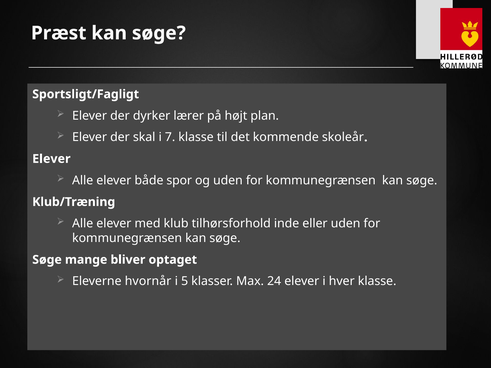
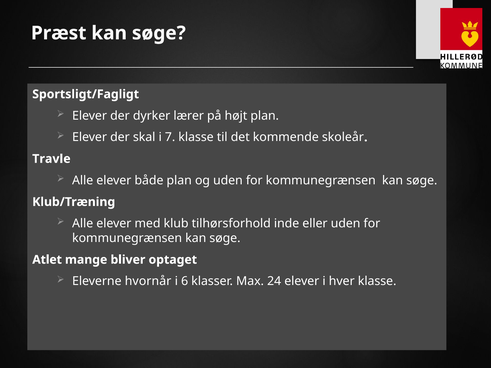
Elever: Elever -> Travle (51, 159)
både spor: spor -> plan (179, 180)
Søge: Søge -> Atlet (47, 260)
5: 5 -> 6 (185, 281)
